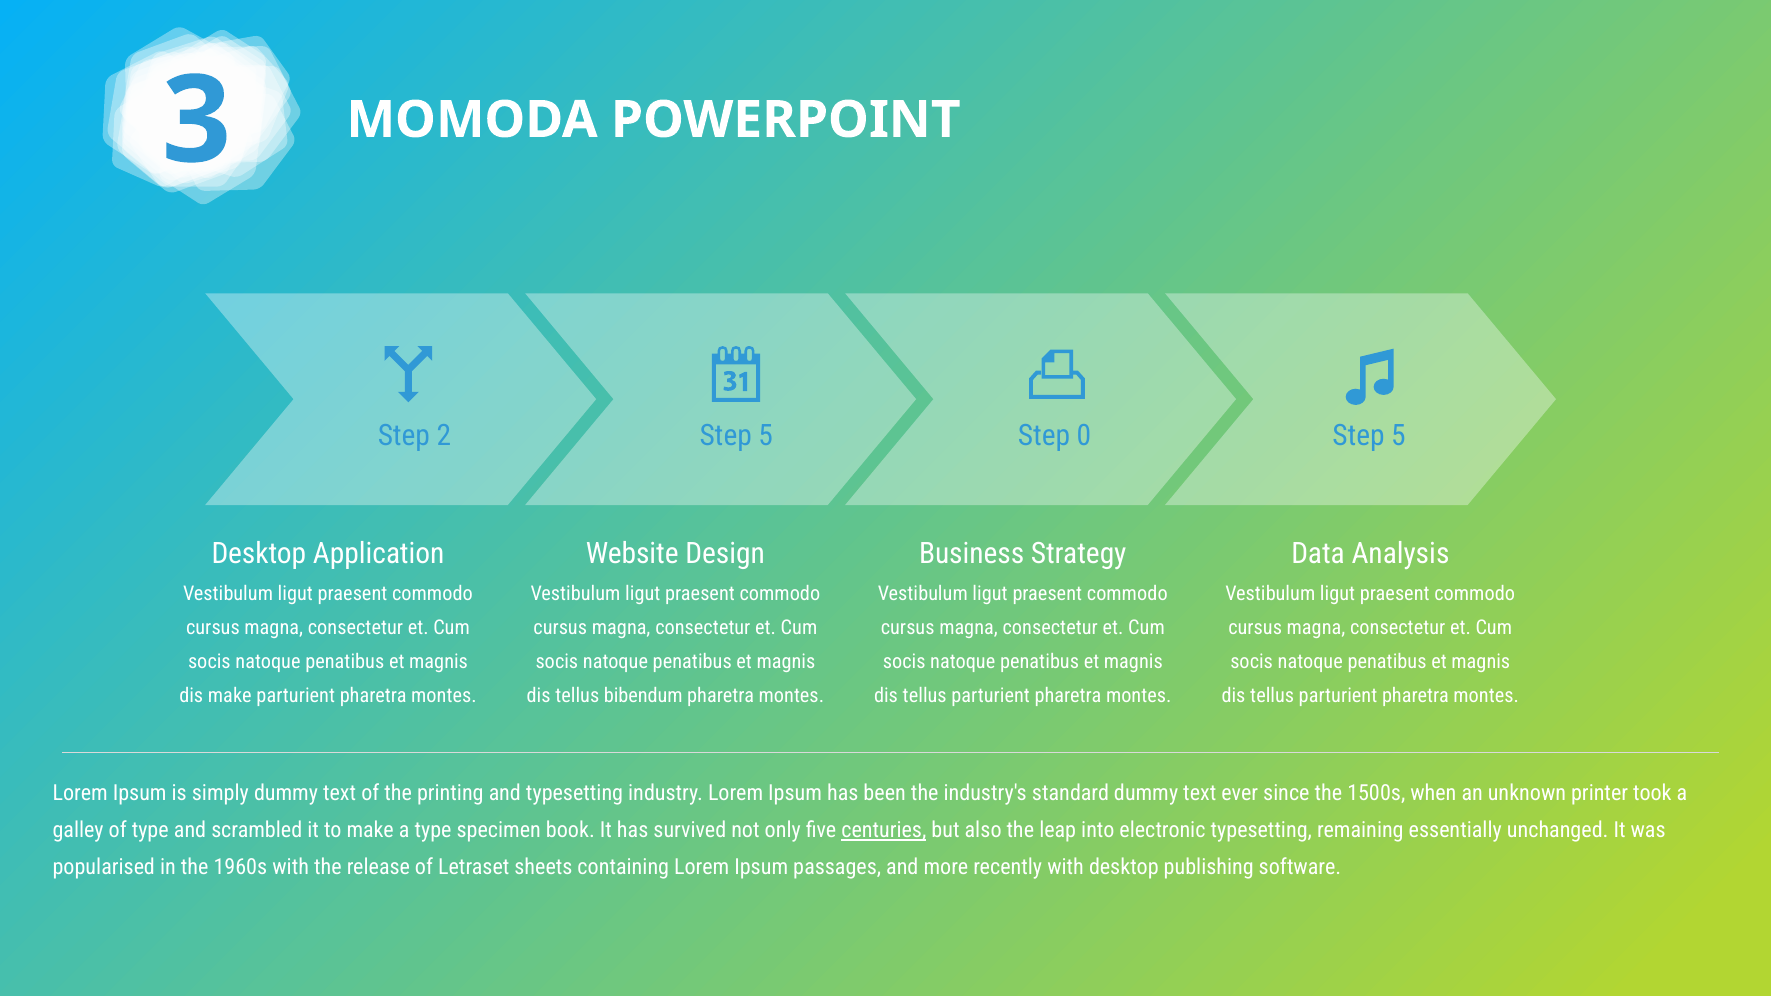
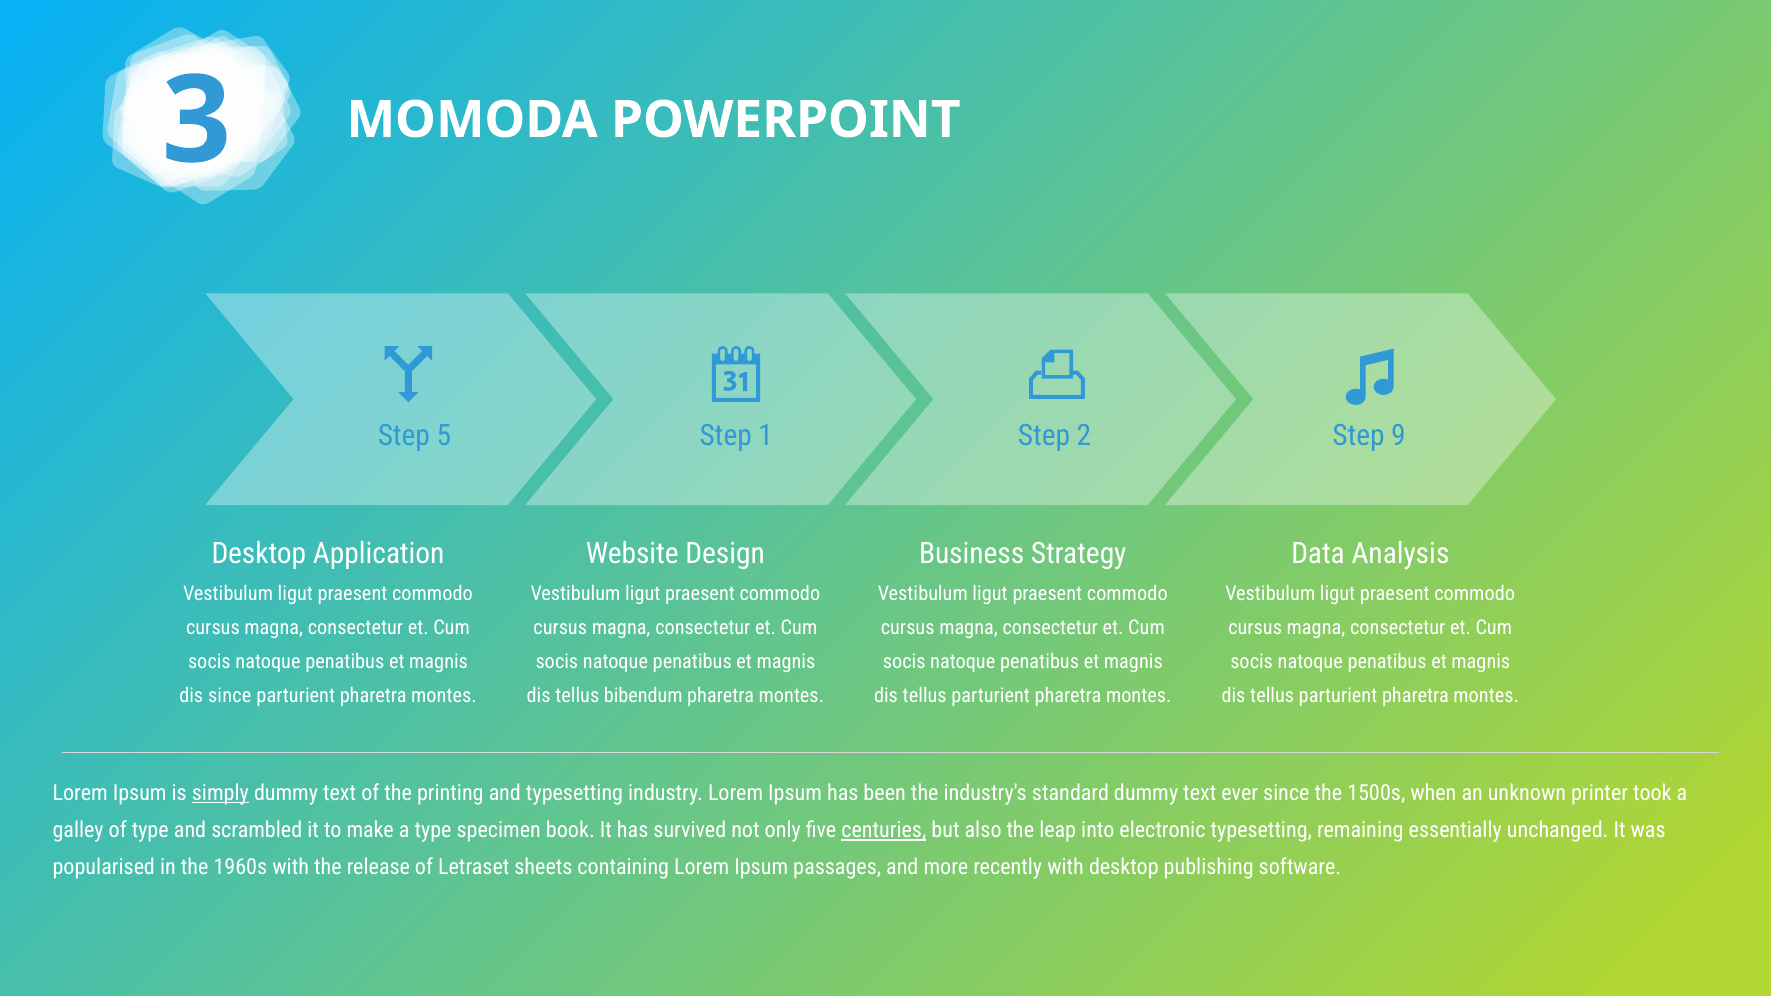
2: 2 -> 5 (444, 436)
5: 5 -> 1 (766, 436)
0: 0 -> 2 (1084, 436)
5: 5 -> 9 (1398, 436)
dis make: make -> since (230, 696)
simply underline: none -> present (220, 793)
